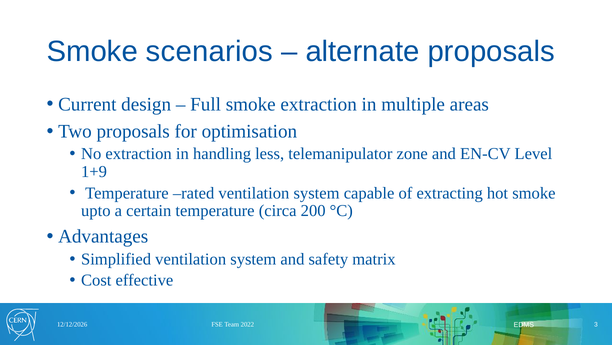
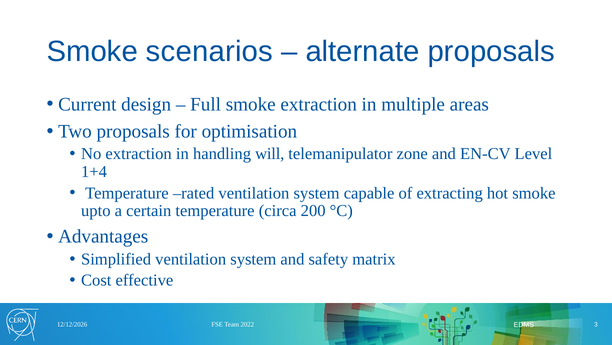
less: less -> will (270, 154)
1+9: 1+9 -> 1+4 (94, 172)
